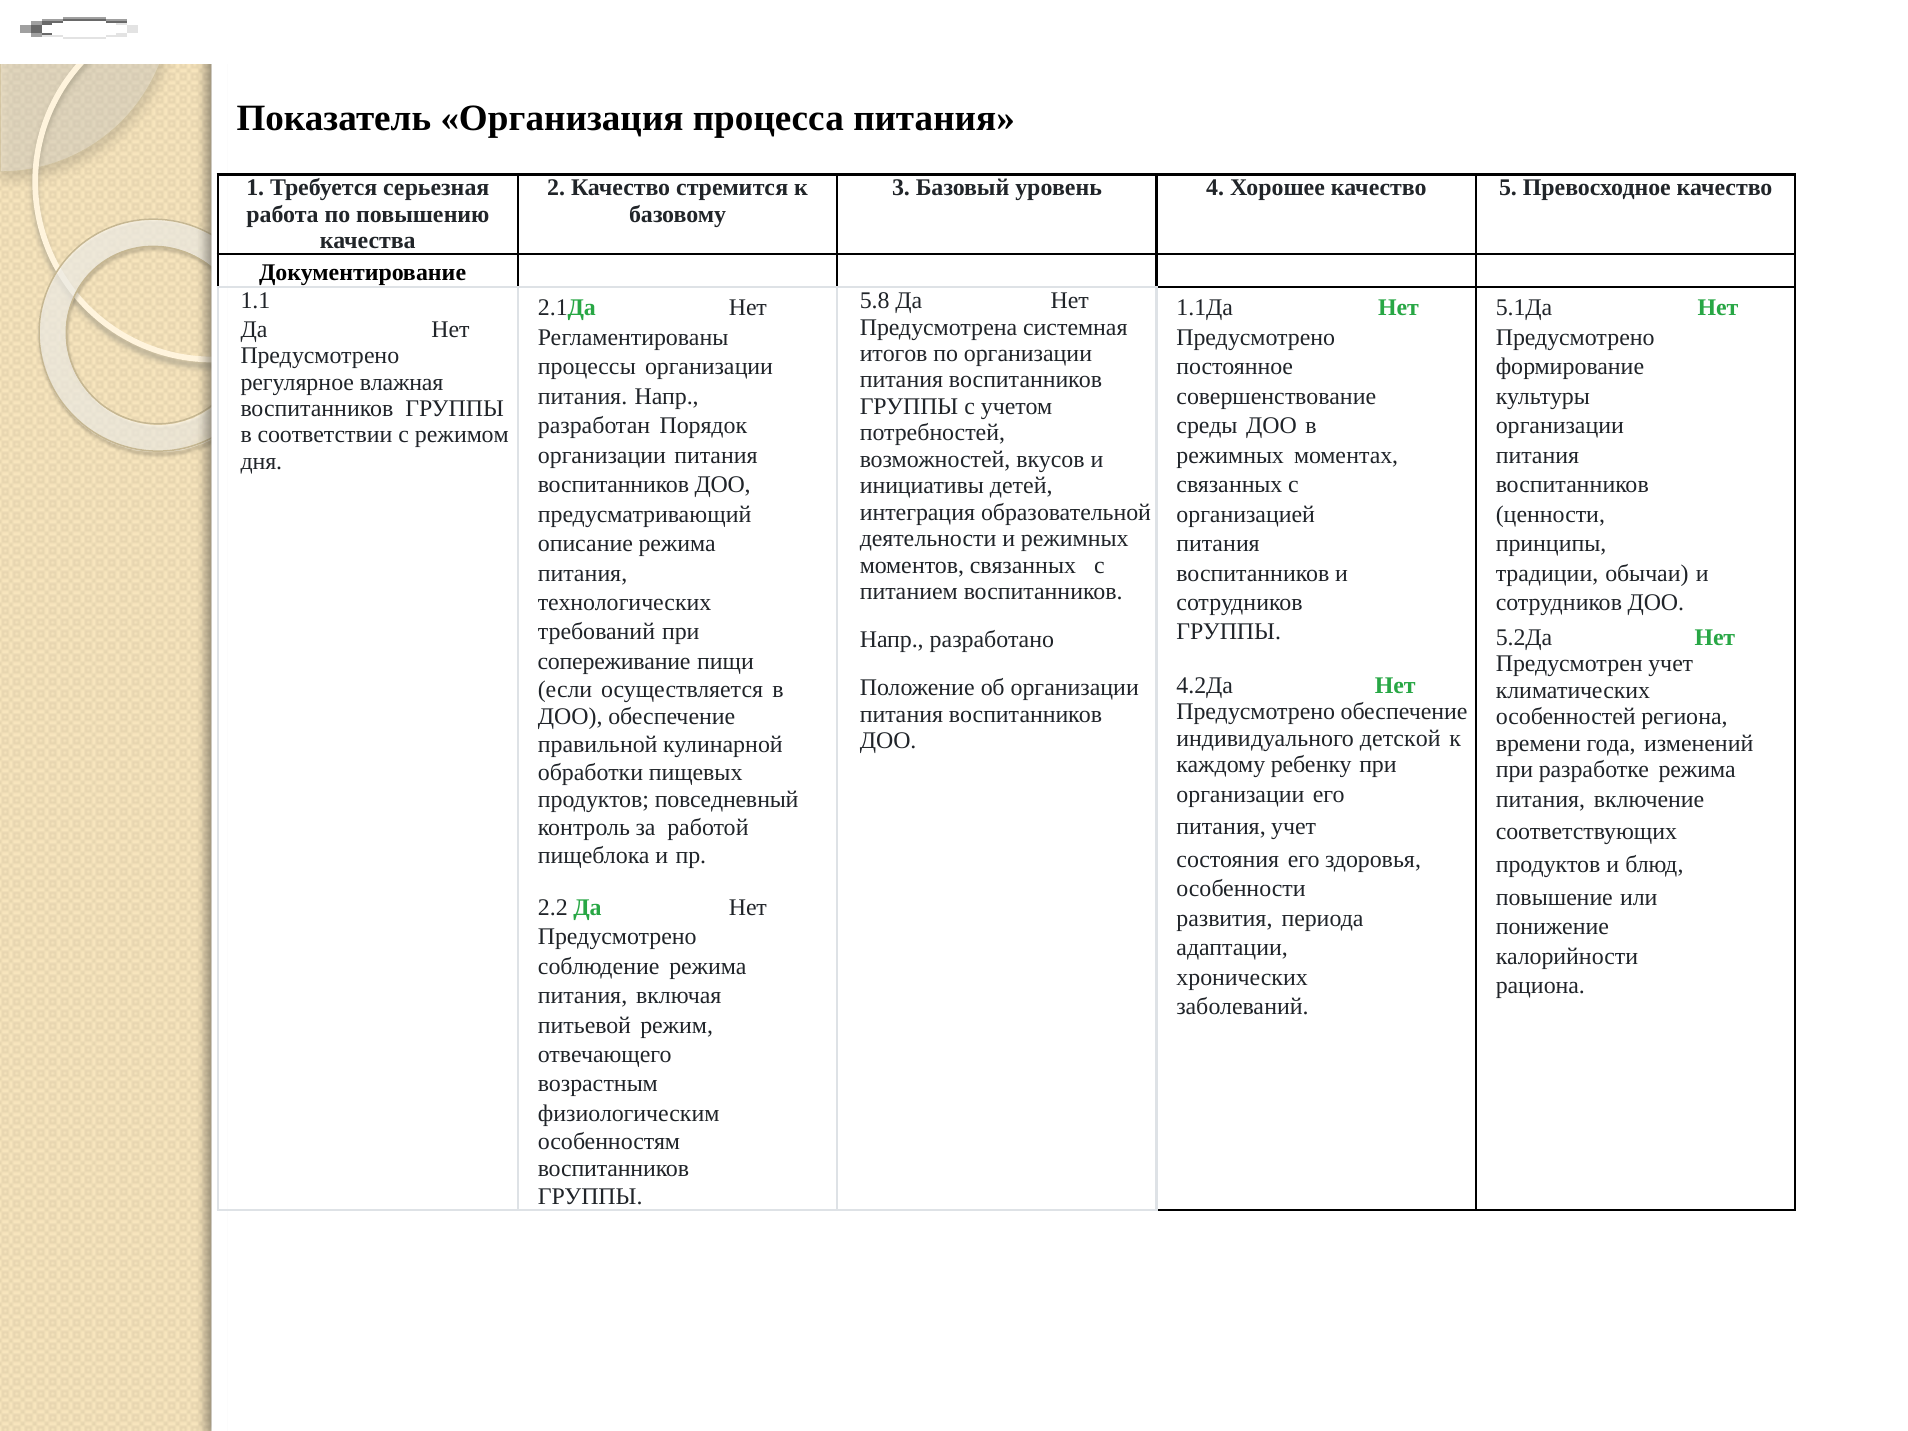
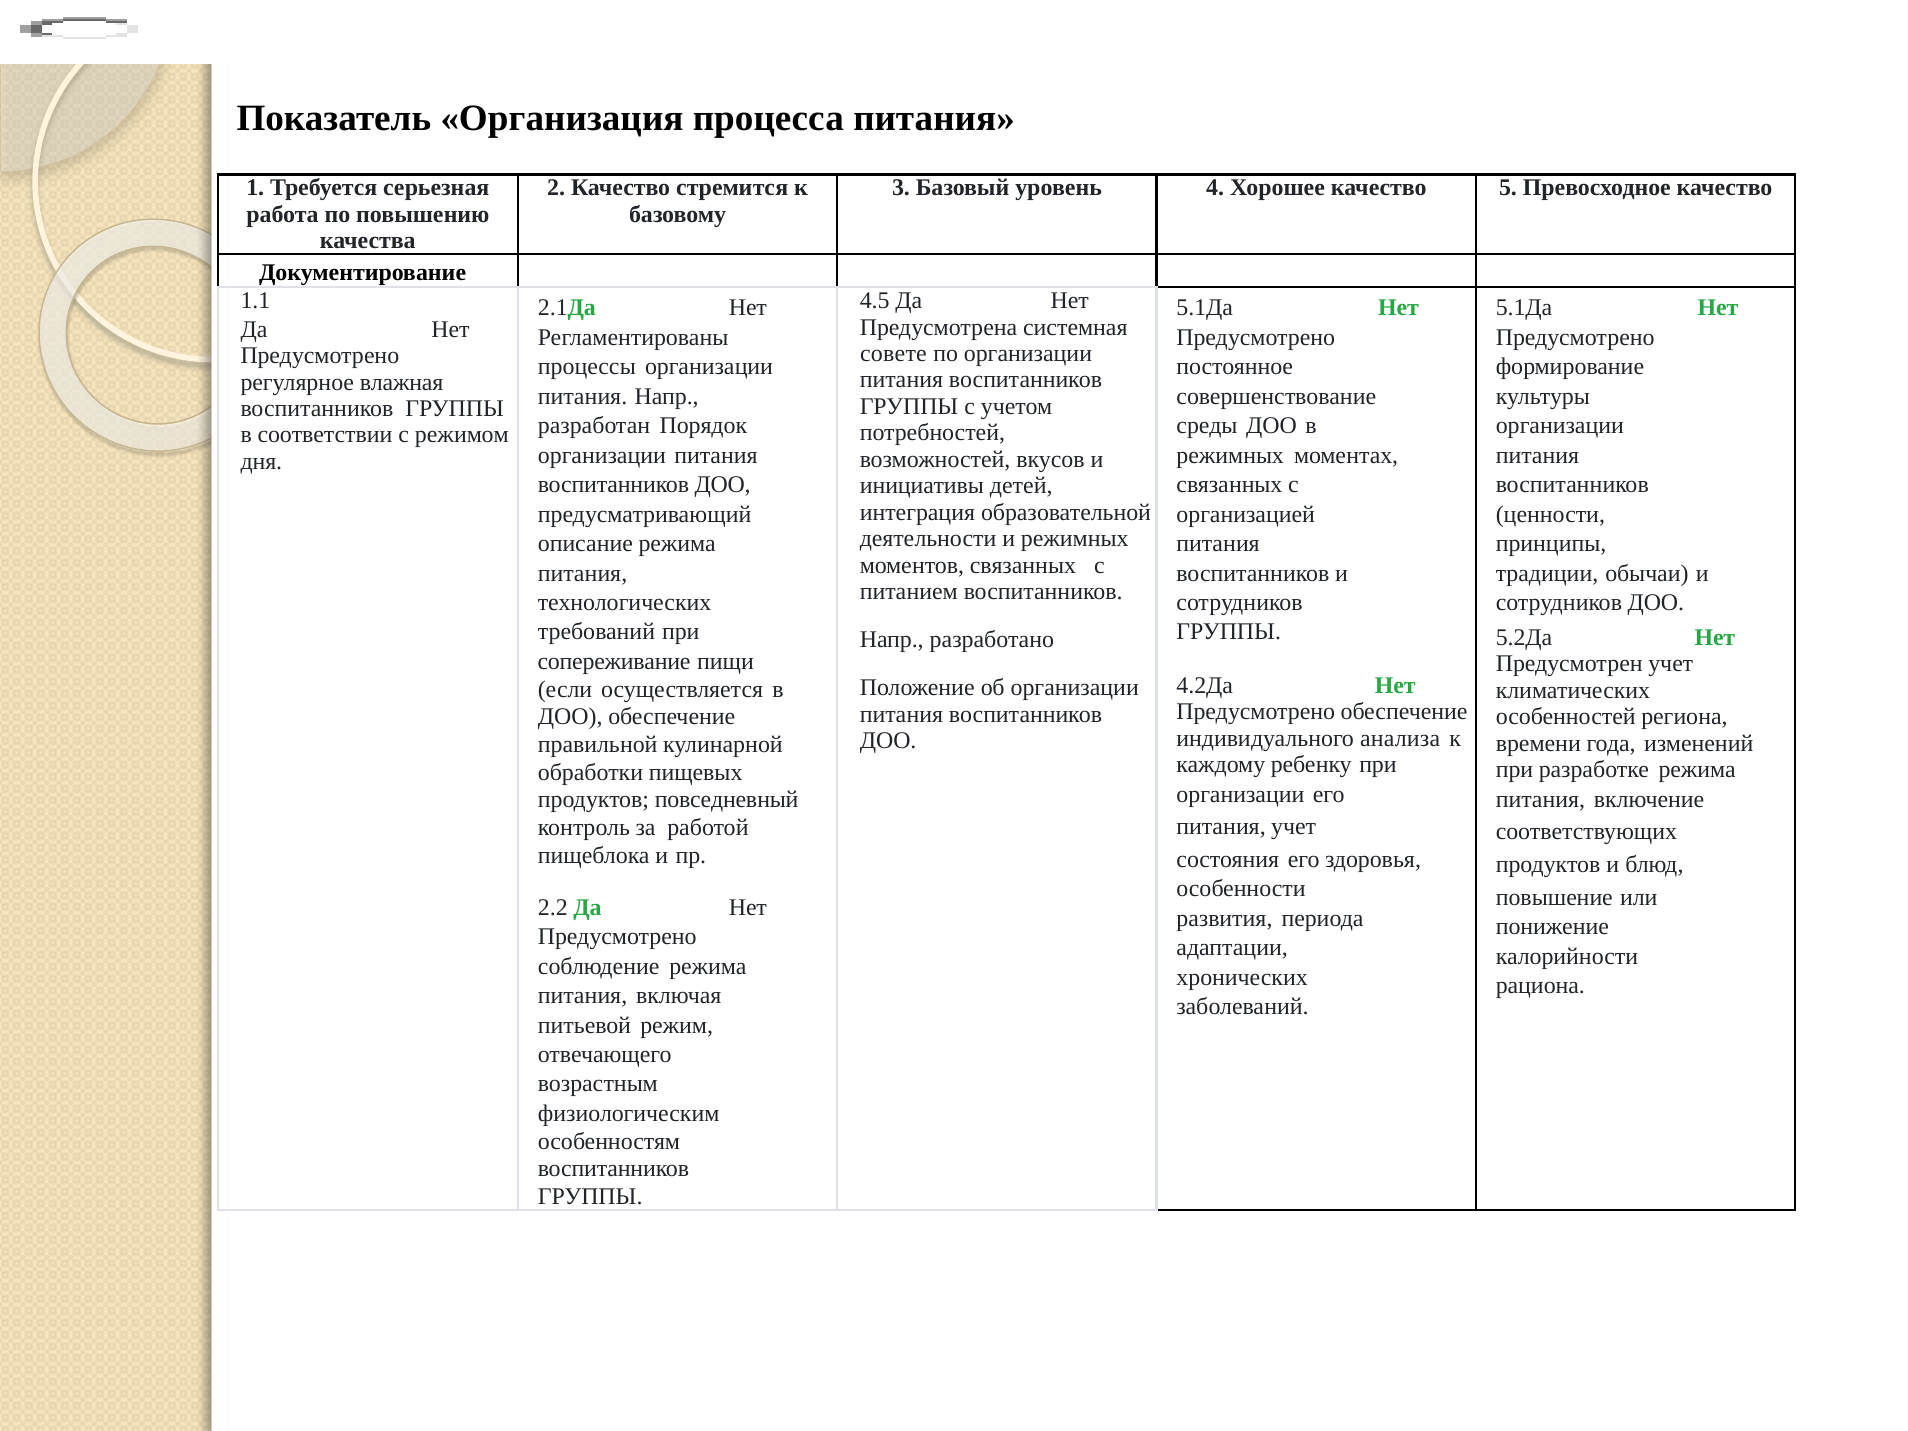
5.8: 5.8 -> 4.5 (875, 301)
1.1Да: 1.1Да -> 5.1Да (1205, 308)
итогов: итогов -> совете (893, 354)
детской: детской -> анализа (1400, 738)
